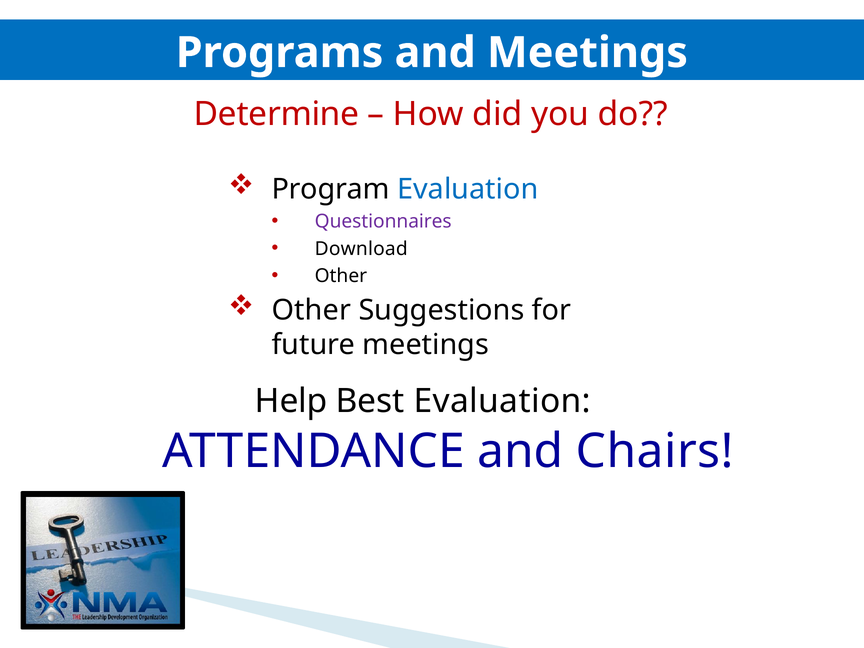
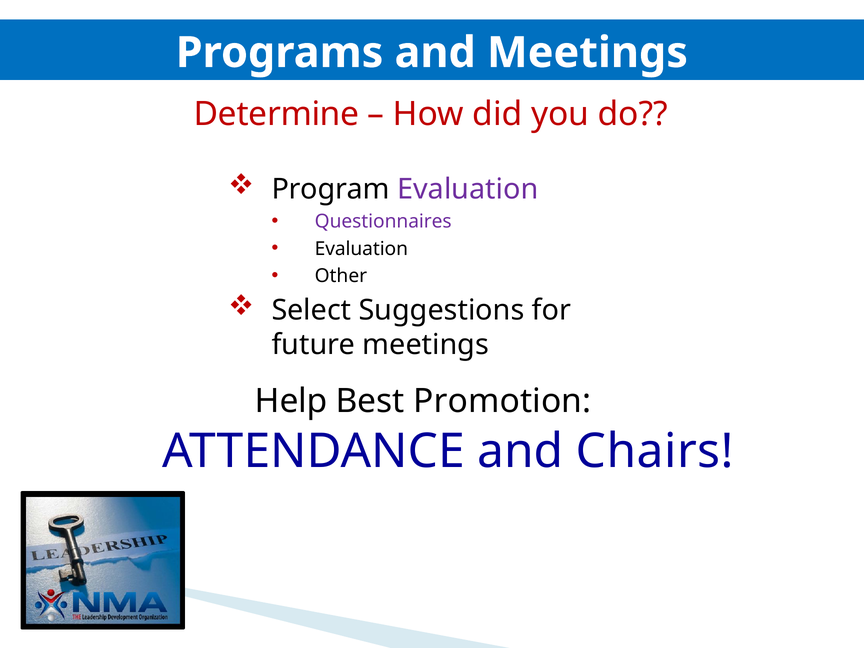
Evaluation colour: blue -> purple (468, 189)
Download: Download -> Evaluation (361, 249)
Other: Other -> Select (311, 310)
Best Evaluation: Evaluation -> Promotion (502, 401)
